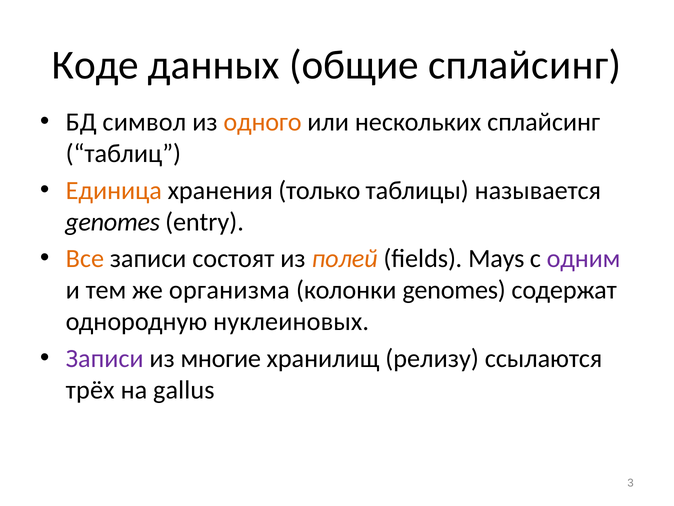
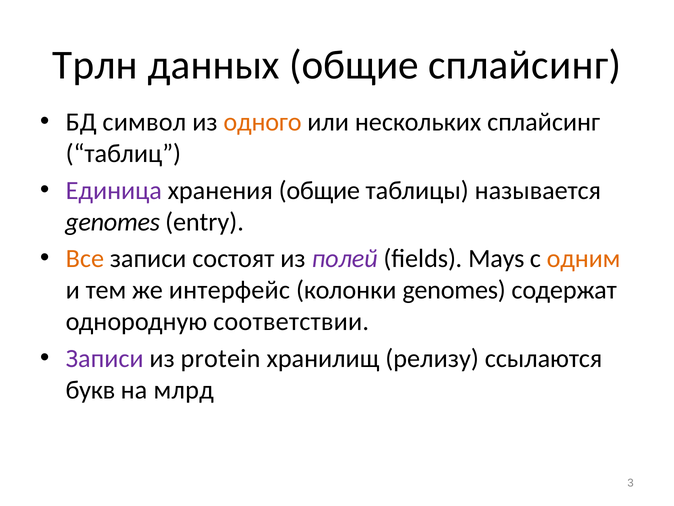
Коде: Коде -> Трлн (95, 65)
Единица colour: orange -> purple (114, 190)
хранения только: только -> общие (319, 190)
полей colour: orange -> purple (345, 258)
одним colour: purple -> orange (584, 258)
организма: организма -> интерфейс (229, 290)
нуклеиновых: нуклеиновых -> соответствии (291, 321)
многие: многие -> protein (221, 358)
трёх: трёх -> букв (90, 390)
gallus: gallus -> млрд (184, 390)
